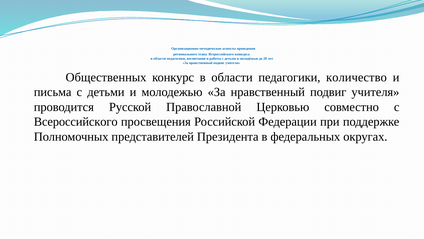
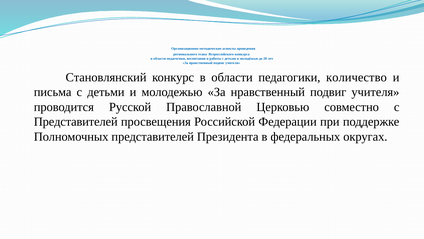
Общественных: Общественных -> Становлянский (106, 77)
Всероссийского: Всероссийского -> Представителей (76, 122)
